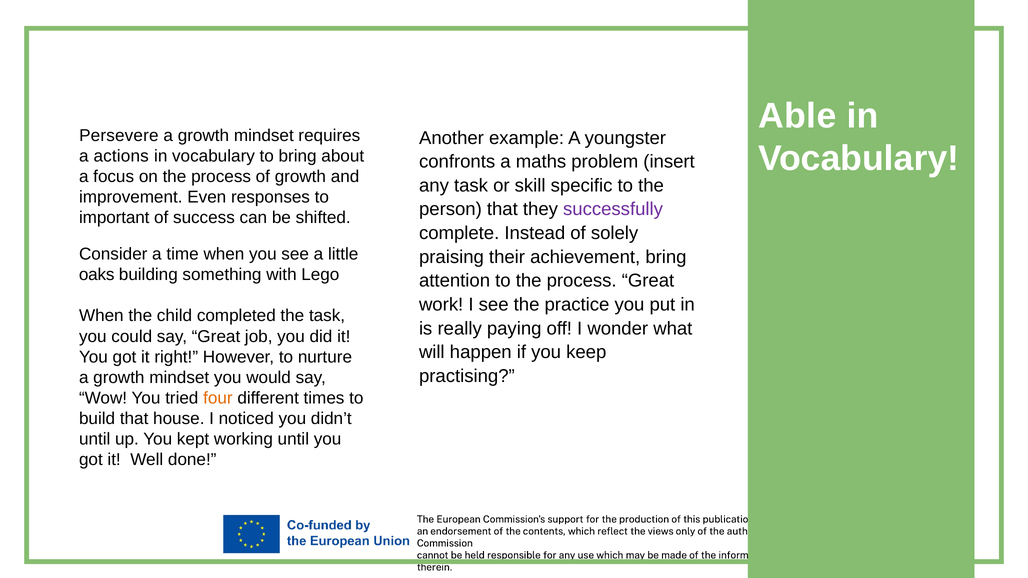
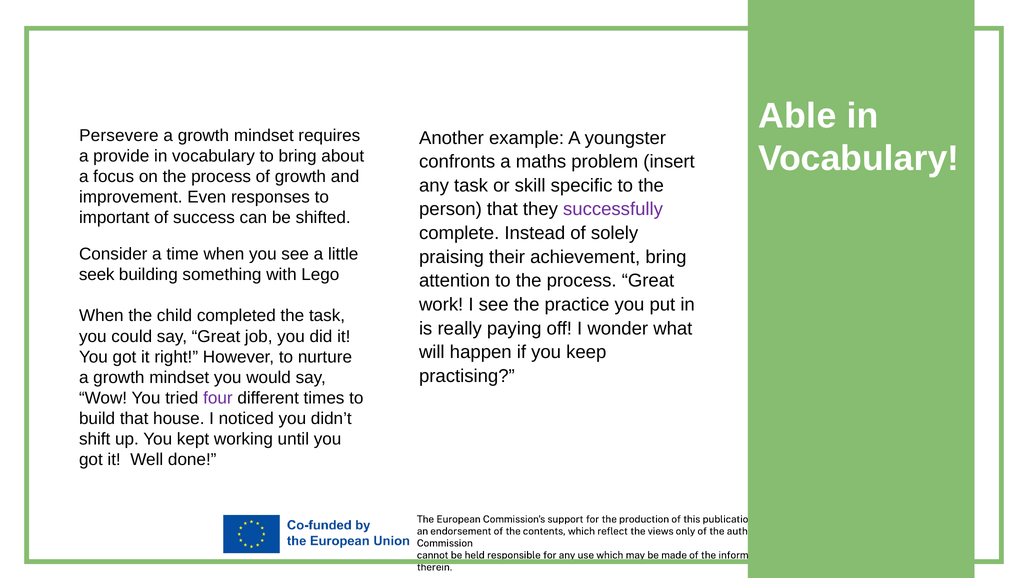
actions: actions -> provide (121, 156)
oaks: oaks -> seek (97, 275)
four colour: orange -> purple (218, 398)
until: until -> shift (95, 439)
